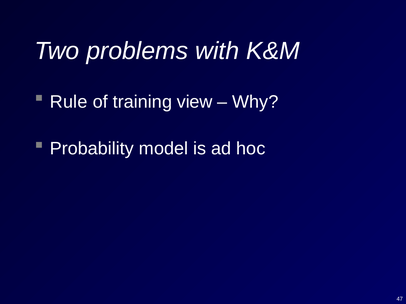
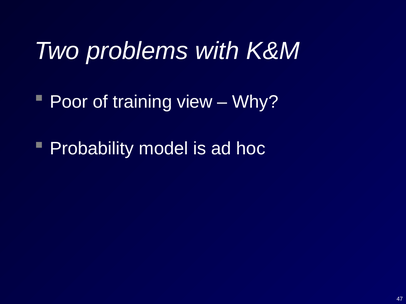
Rule: Rule -> Poor (69, 102)
